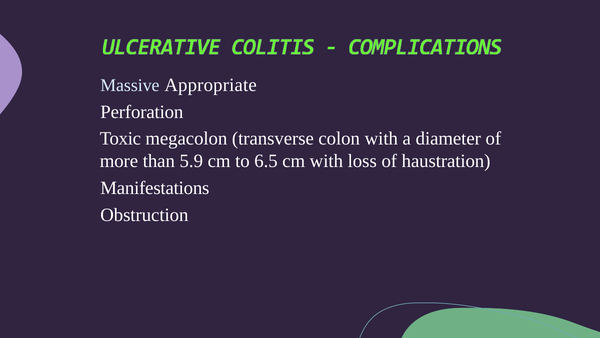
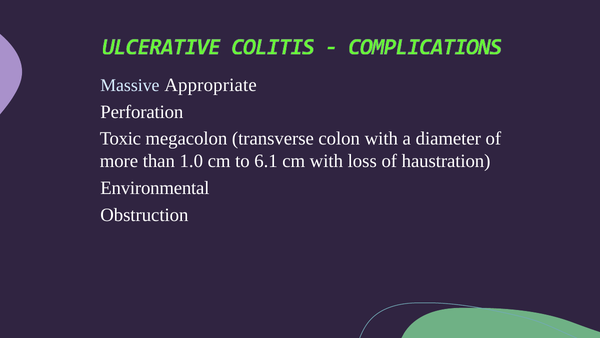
5.9: 5.9 -> 1.0 (191, 161)
6.5: 6.5 -> 6.1 (266, 161)
Manifestations: Manifestations -> Environmental (155, 188)
